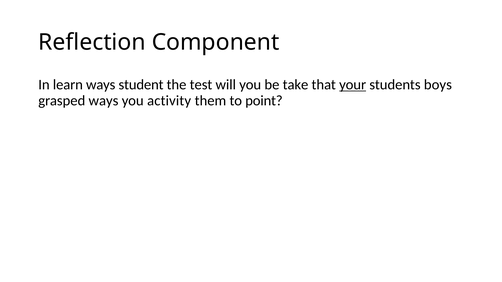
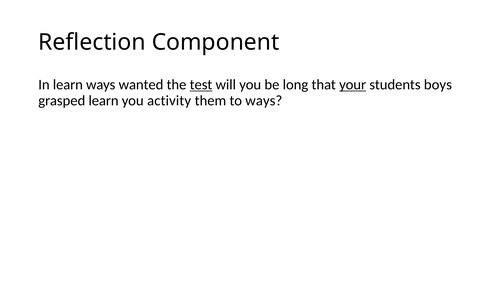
student: student -> wanted (141, 85)
test underline: none -> present (201, 85)
take: take -> long (295, 85)
grasped ways: ways -> learn (104, 101)
to point: point -> ways (264, 101)
